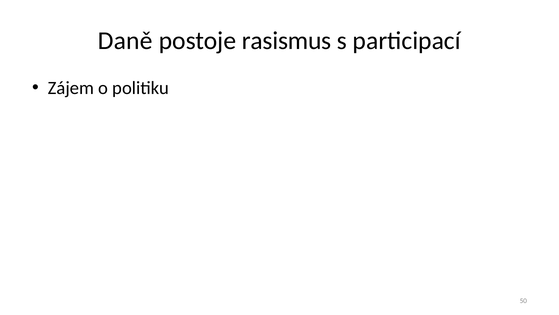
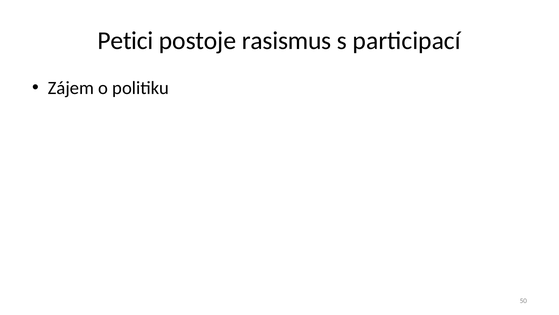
Daně: Daně -> Petici (125, 41)
